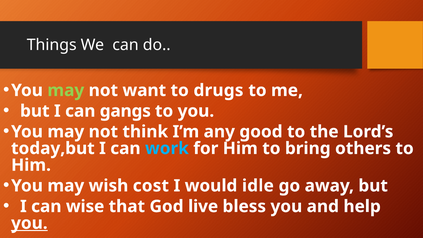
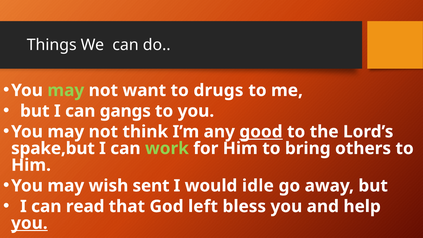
good underline: none -> present (261, 132)
today,but: today,but -> spake,but (53, 148)
work colour: light blue -> light green (167, 148)
cost: cost -> sent (151, 186)
wise: wise -> read (85, 206)
live: live -> left (203, 206)
